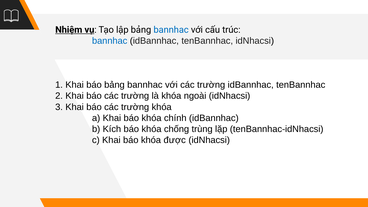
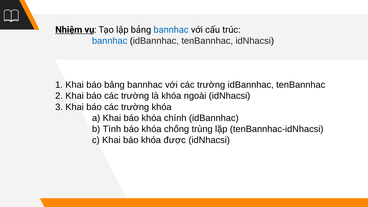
Kích: Kích -> Tình (112, 129)
